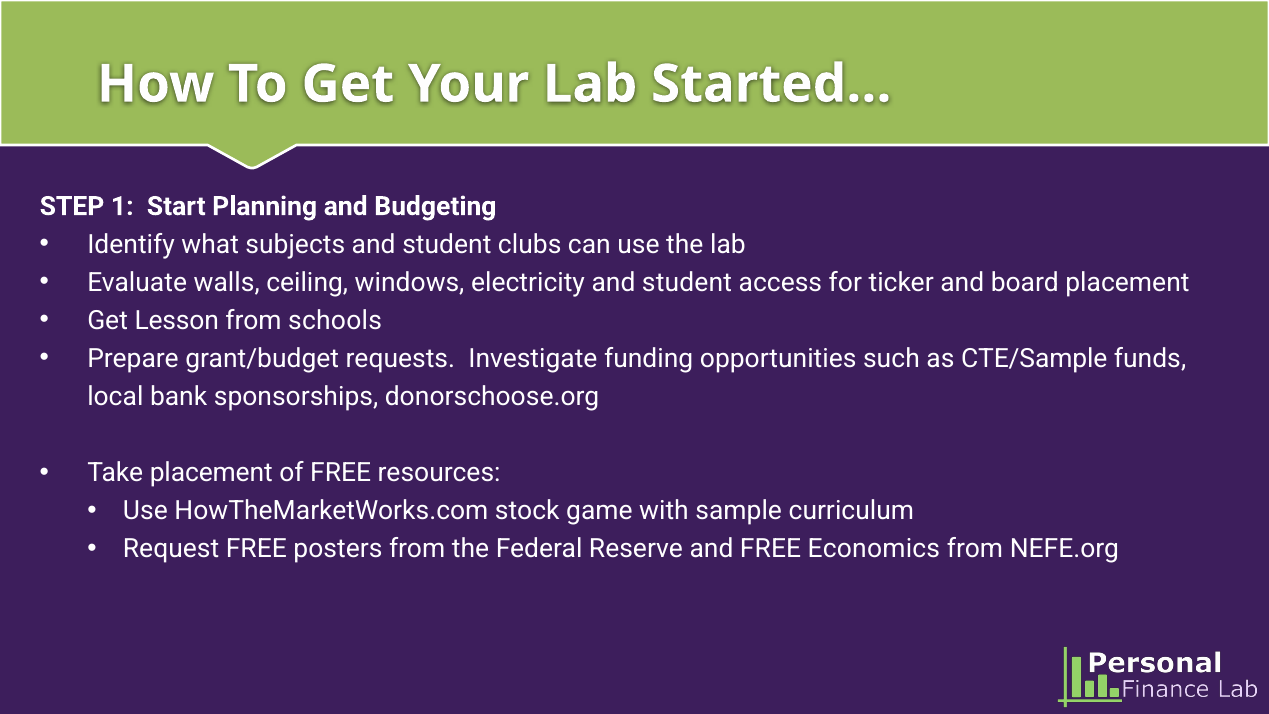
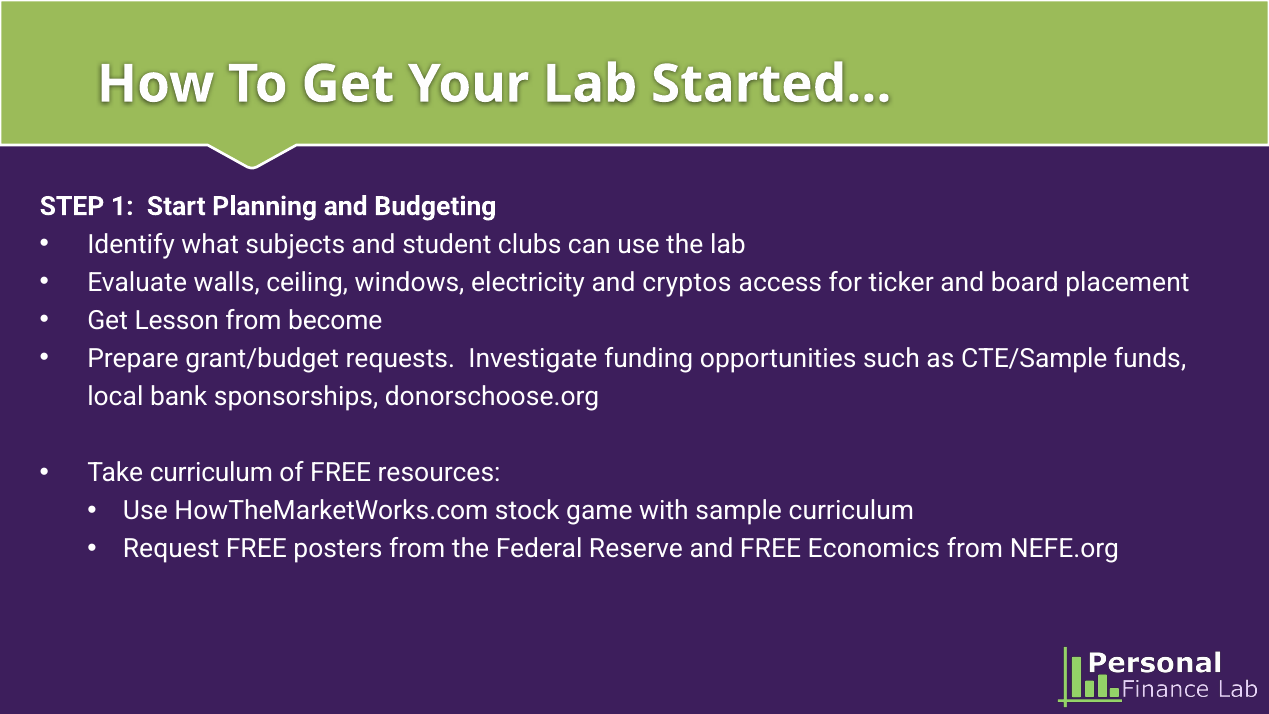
electricity and student: student -> cryptos (687, 282)
schools: schools -> become (335, 320)
Take placement: placement -> curriculum (211, 473)
